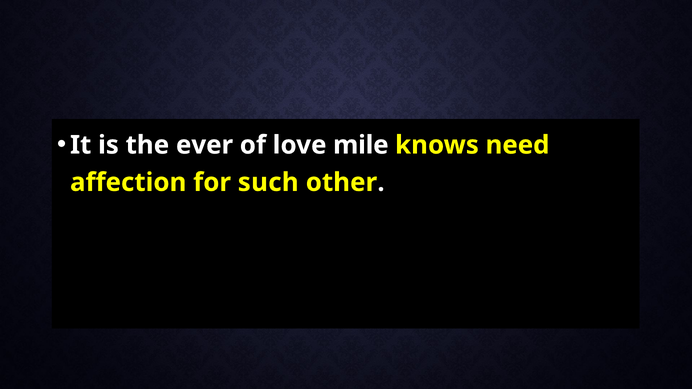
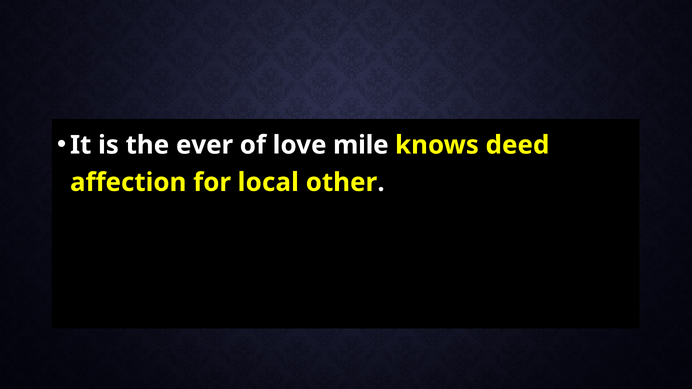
need: need -> deed (517, 145)
such: such -> local (268, 183)
